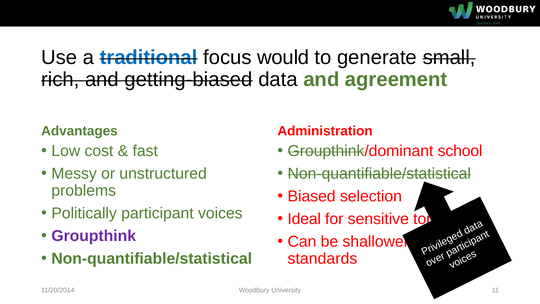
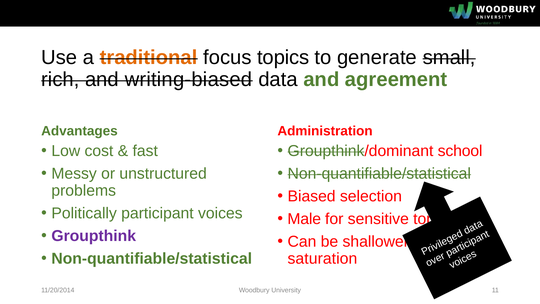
traditional colour: blue -> orange (149, 57)
focus would: would -> topics (283, 57)
getting-biased: getting-biased -> writing-biased (188, 79)
Ideal: Ideal -> Male (304, 219)
standards: standards -> saturation (322, 258)
